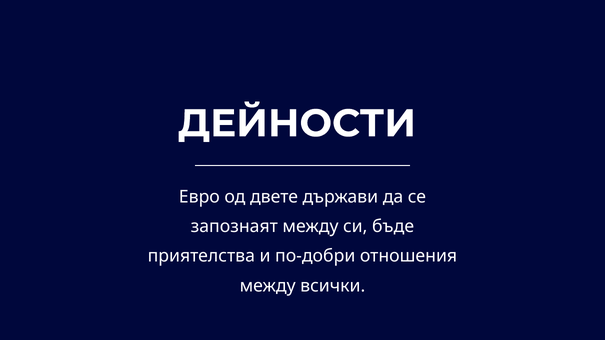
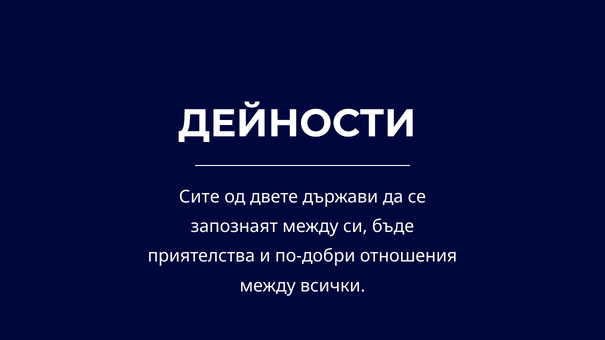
Евро: Евро -> Сите (199, 197)
